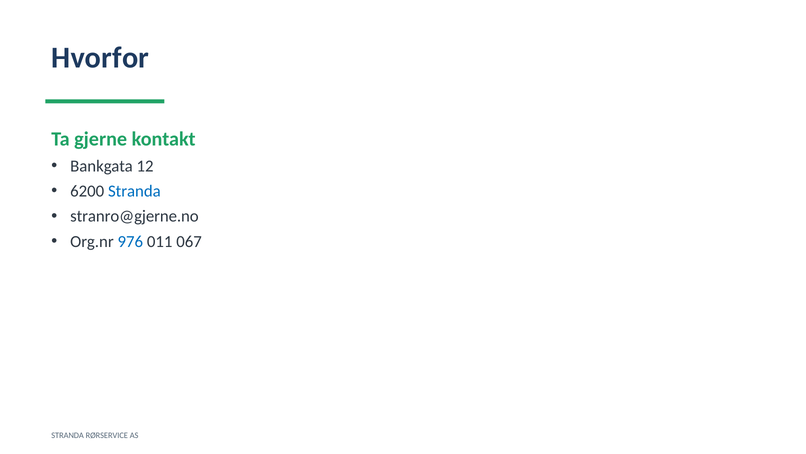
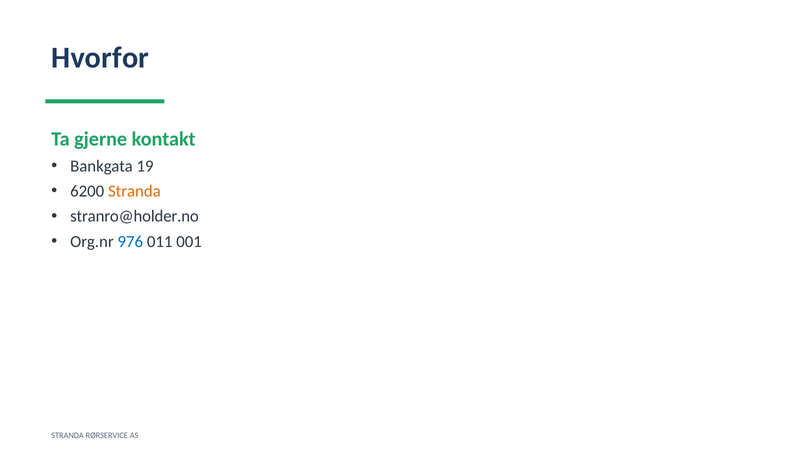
12: 12 -> 19 (145, 166)
Stranda colour: blue -> orange (134, 191)
stranro@gjerne.no: stranro@gjerne.no -> stranro@holder.no (134, 216)
067: 067 -> 001 (189, 241)
